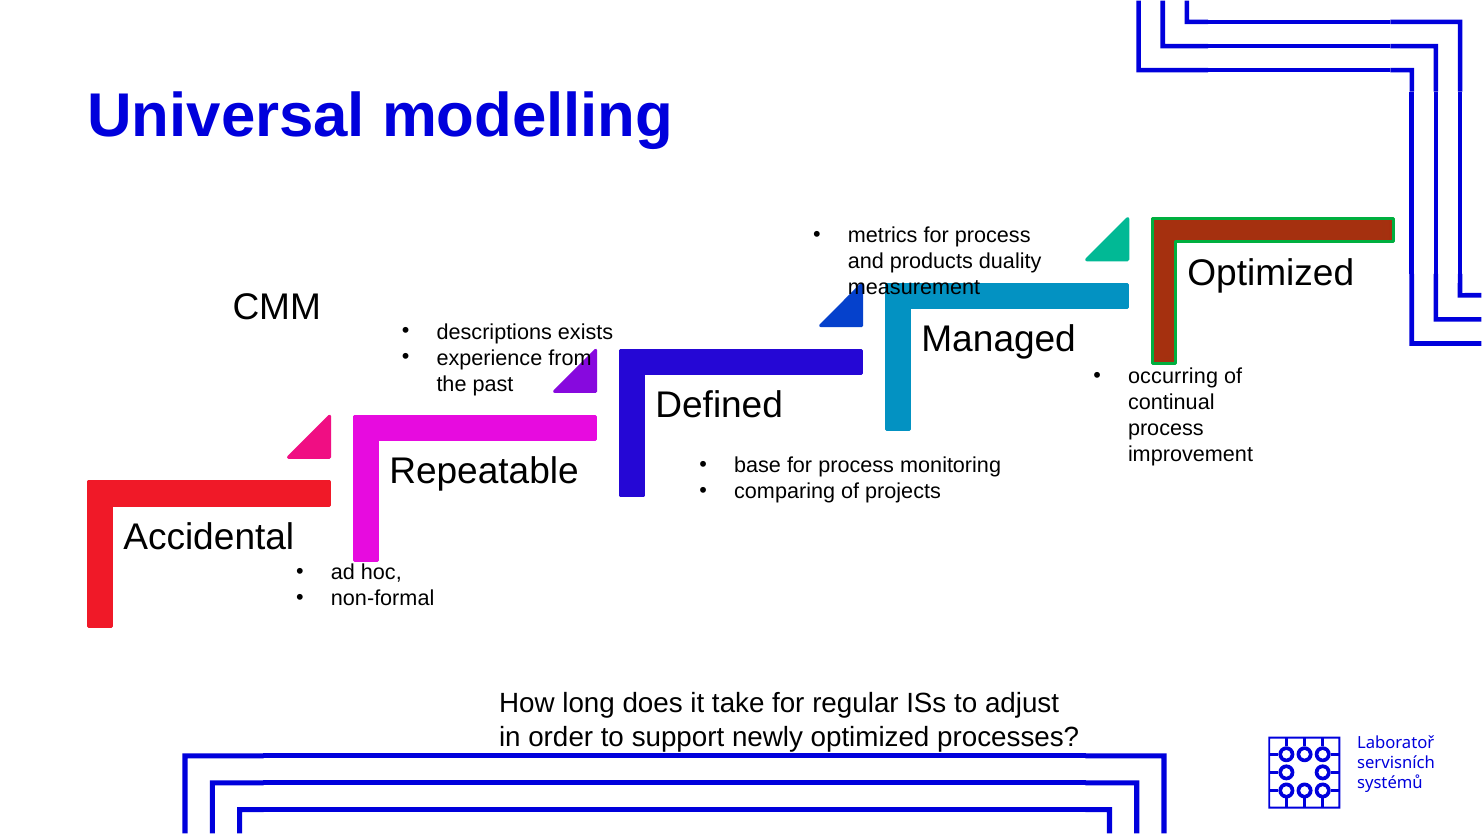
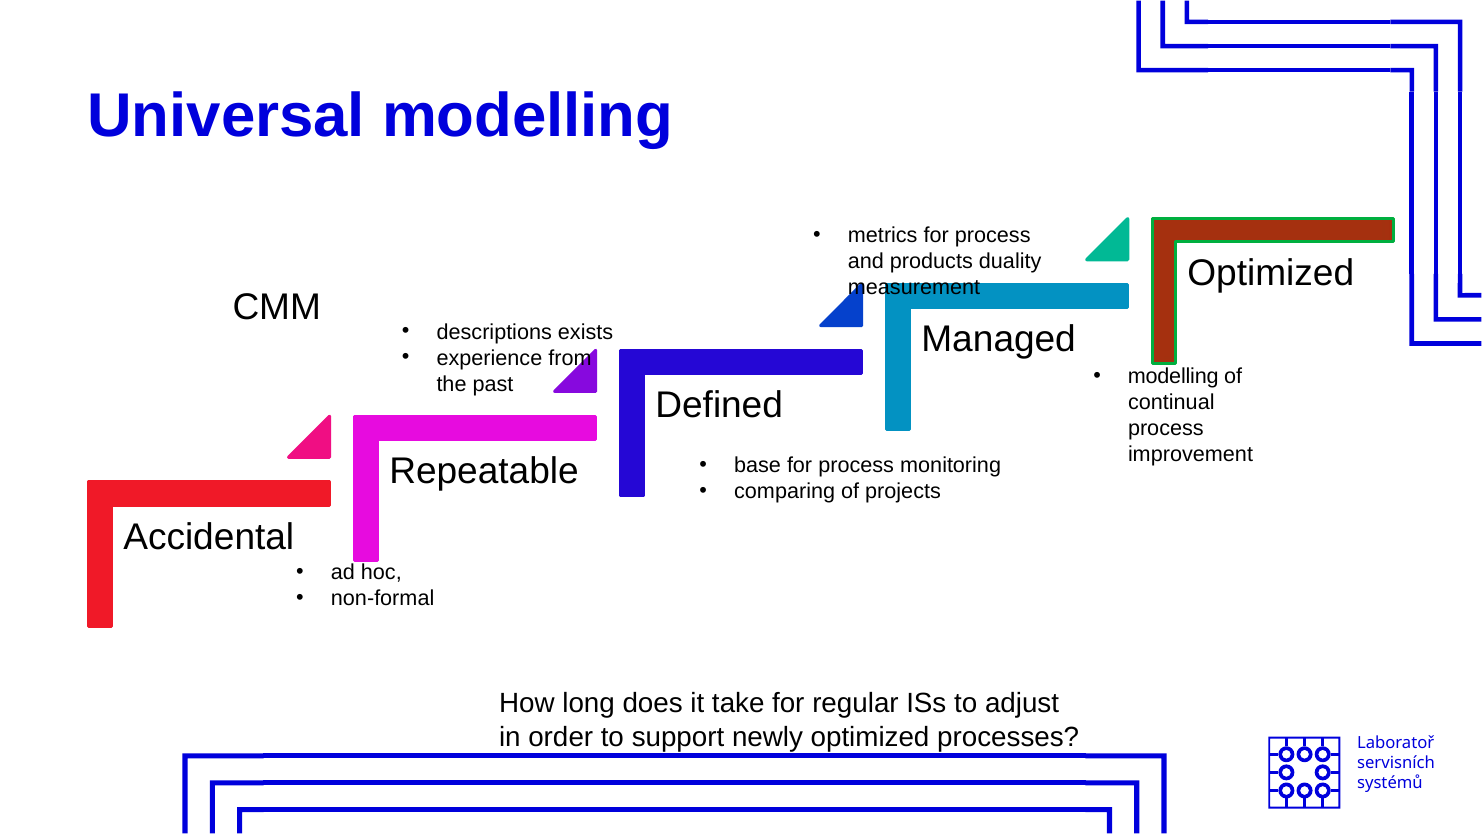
occurring: occurring -> modelling (1173, 377)
